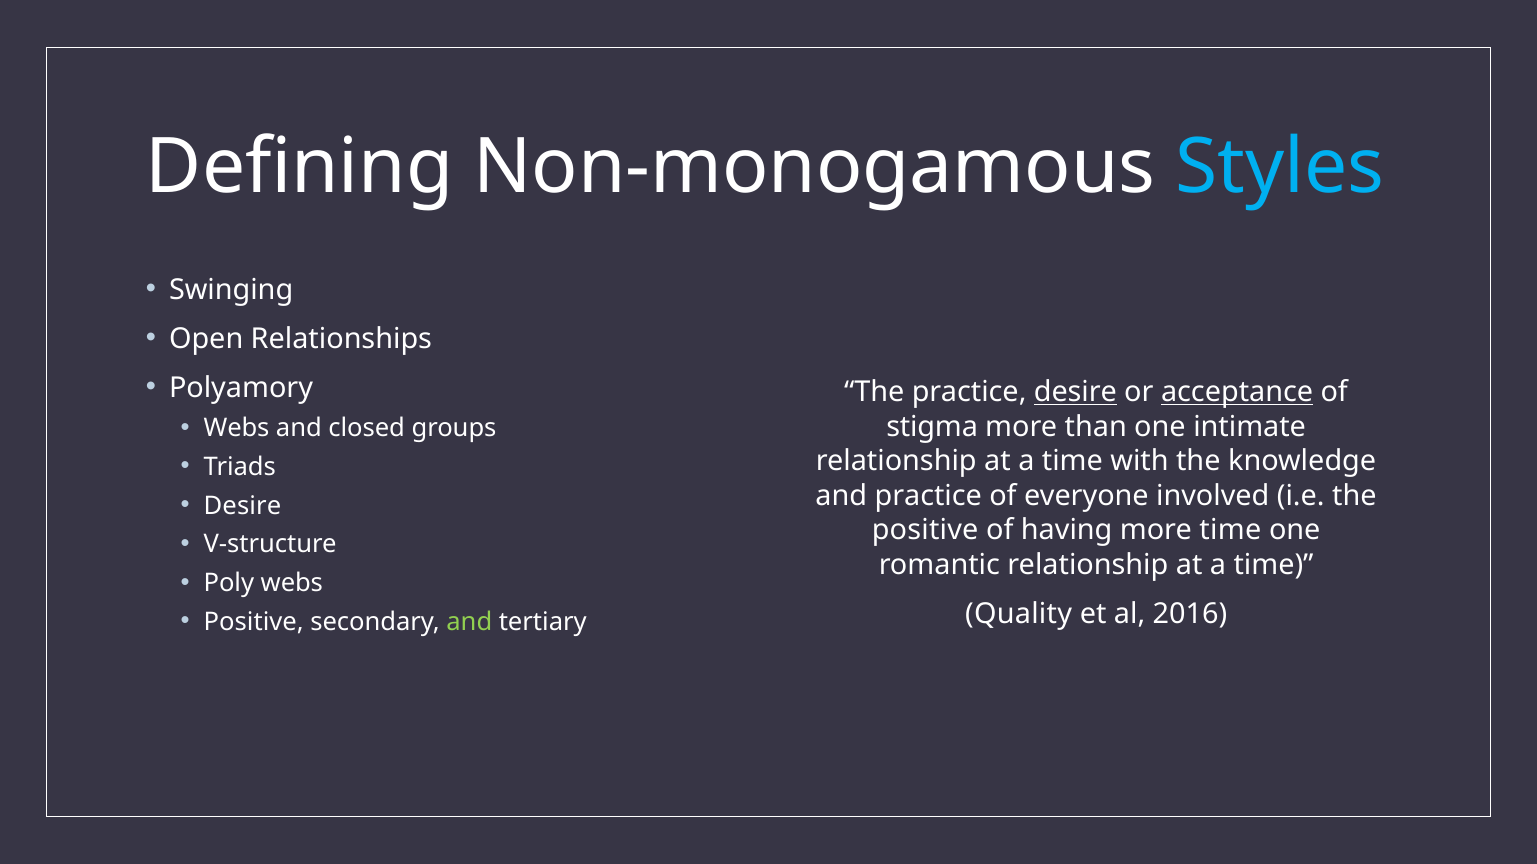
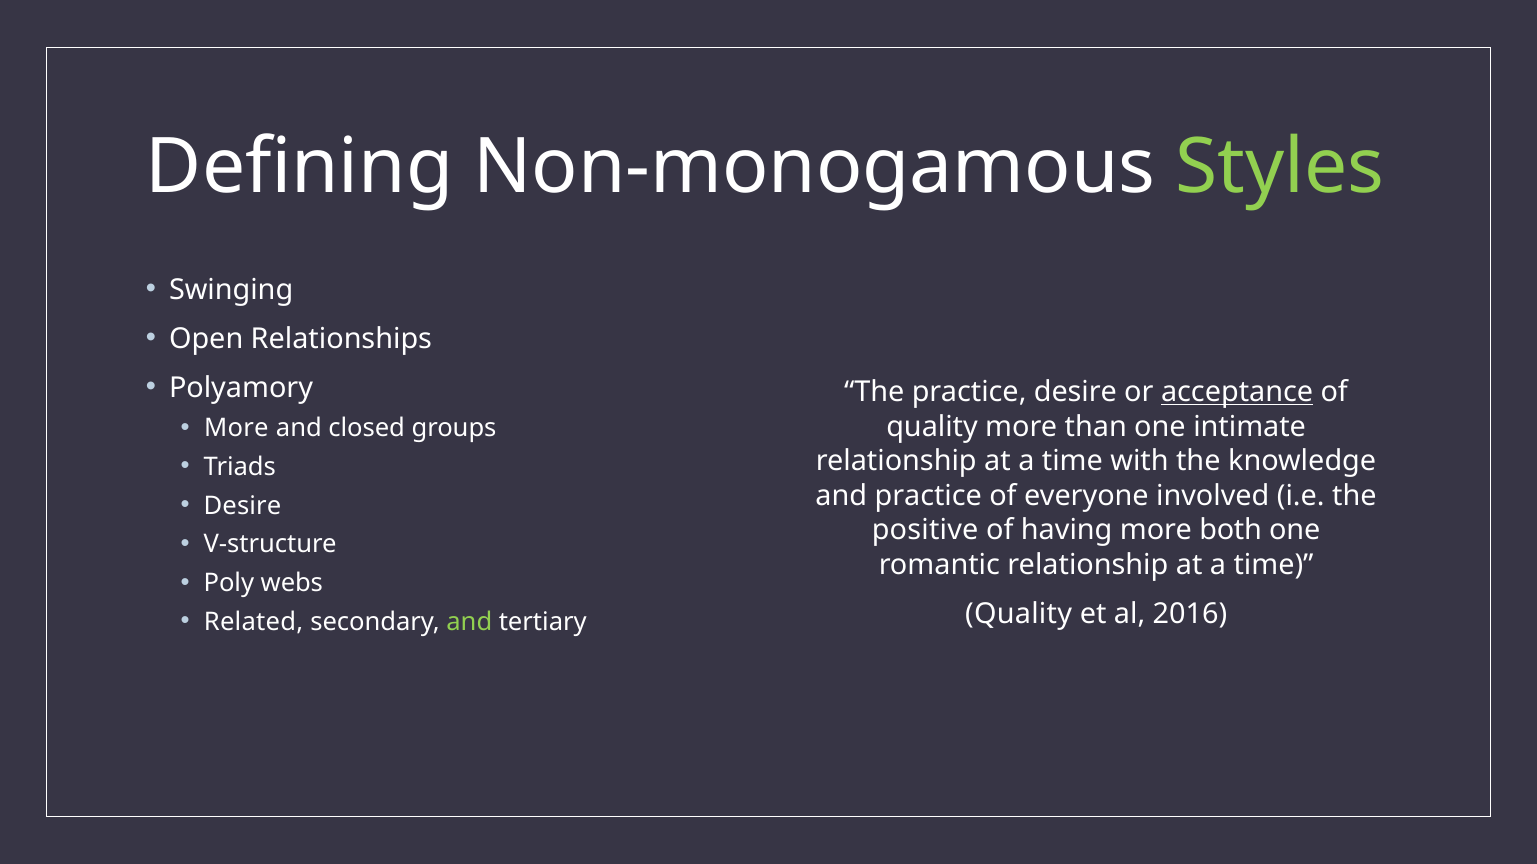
Styles colour: light blue -> light green (1280, 167)
desire underline: present -> none (1075, 392)
Webs: Webs -> More (236, 429)
stigma: stigma -> quality (932, 427)
more time: time -> both (1231, 531)
Positive: Positive -> Related (254, 622)
